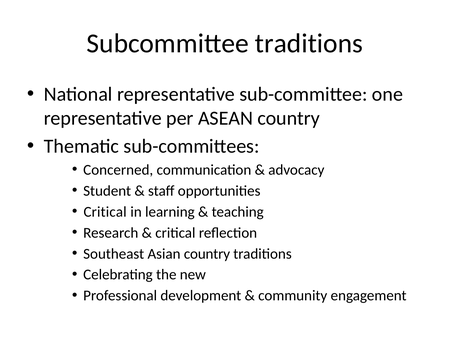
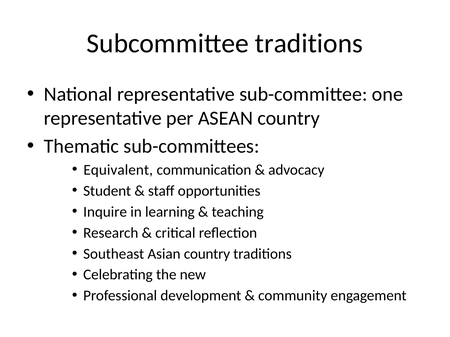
Concerned: Concerned -> Equivalent (118, 170)
Critical: Critical -> Inquire (105, 212)
